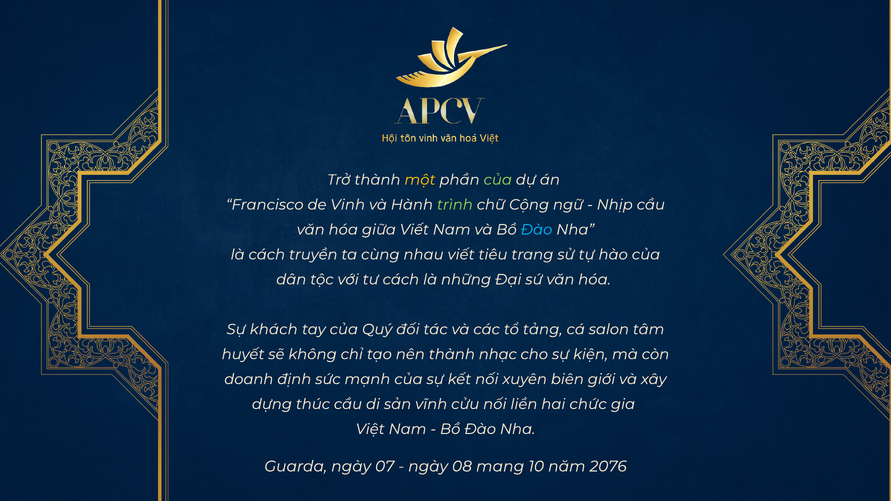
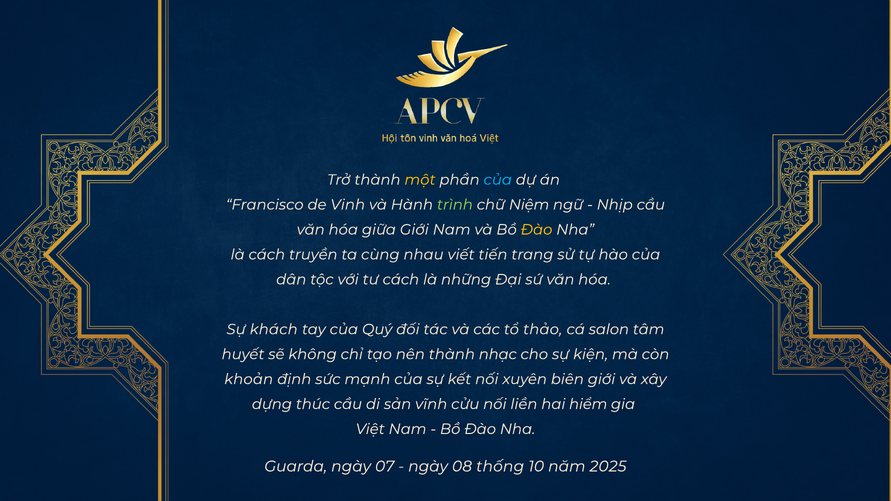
của colour: light green -> light blue (498, 180)
Cộng: Cộng -> Niệm (529, 205)
giữa Viết: Viết -> Giới (414, 230)
Đào colour: light blue -> yellow (537, 230)
tiêu: tiêu -> tiến (493, 255)
tảng: tảng -> thảo (543, 329)
doanh: doanh -> khoản (249, 379)
chức: chức -> hiểm (588, 404)
mang: mang -> thống (500, 467)
2076: 2076 -> 2025 (608, 467)
